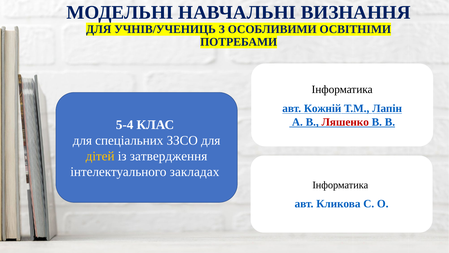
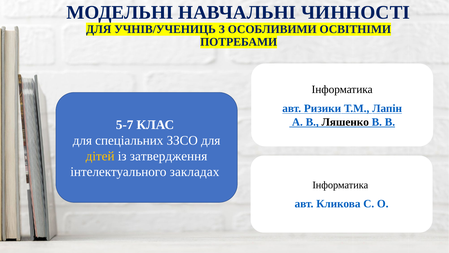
ВИЗНАННЯ: ВИЗНАННЯ -> ЧИННОСТІ (356, 13)
Кожній: Кожній -> Ризики (323, 108)
Ляшенко colour: red -> black (345, 122)
5-4: 5-4 -> 5-7 (125, 124)
